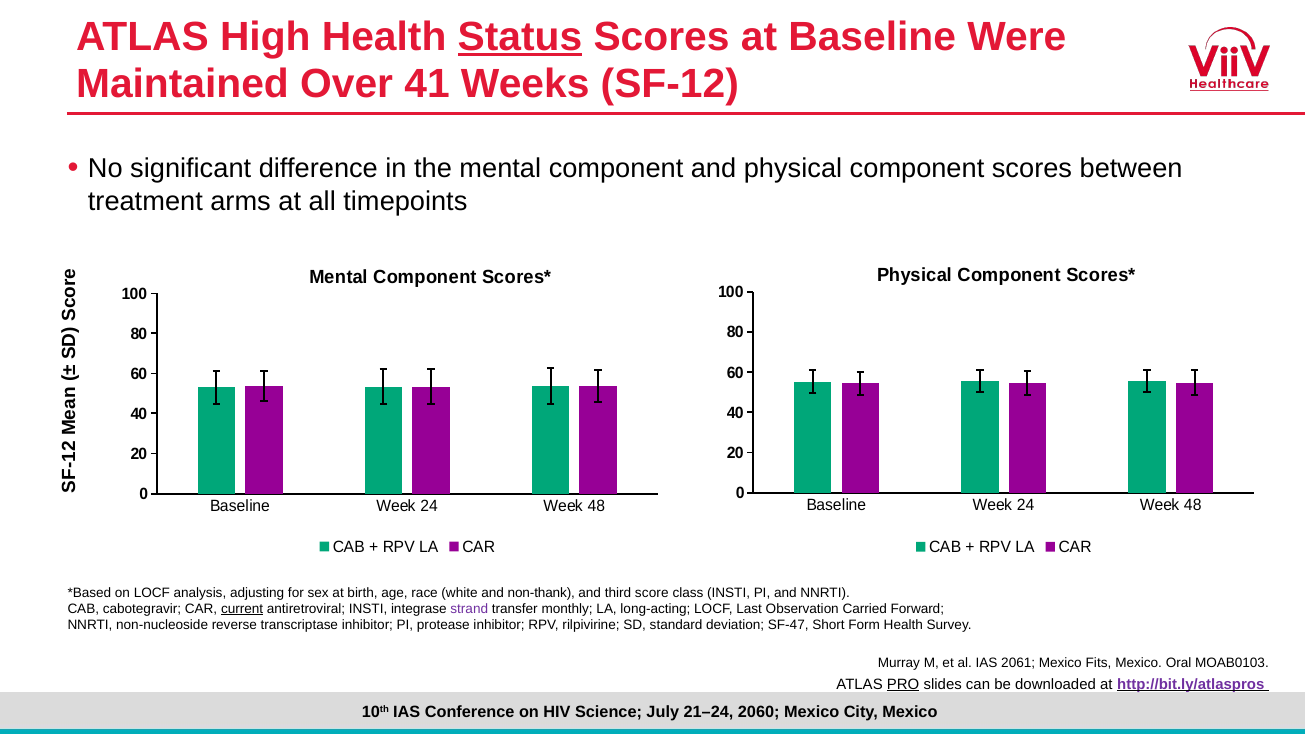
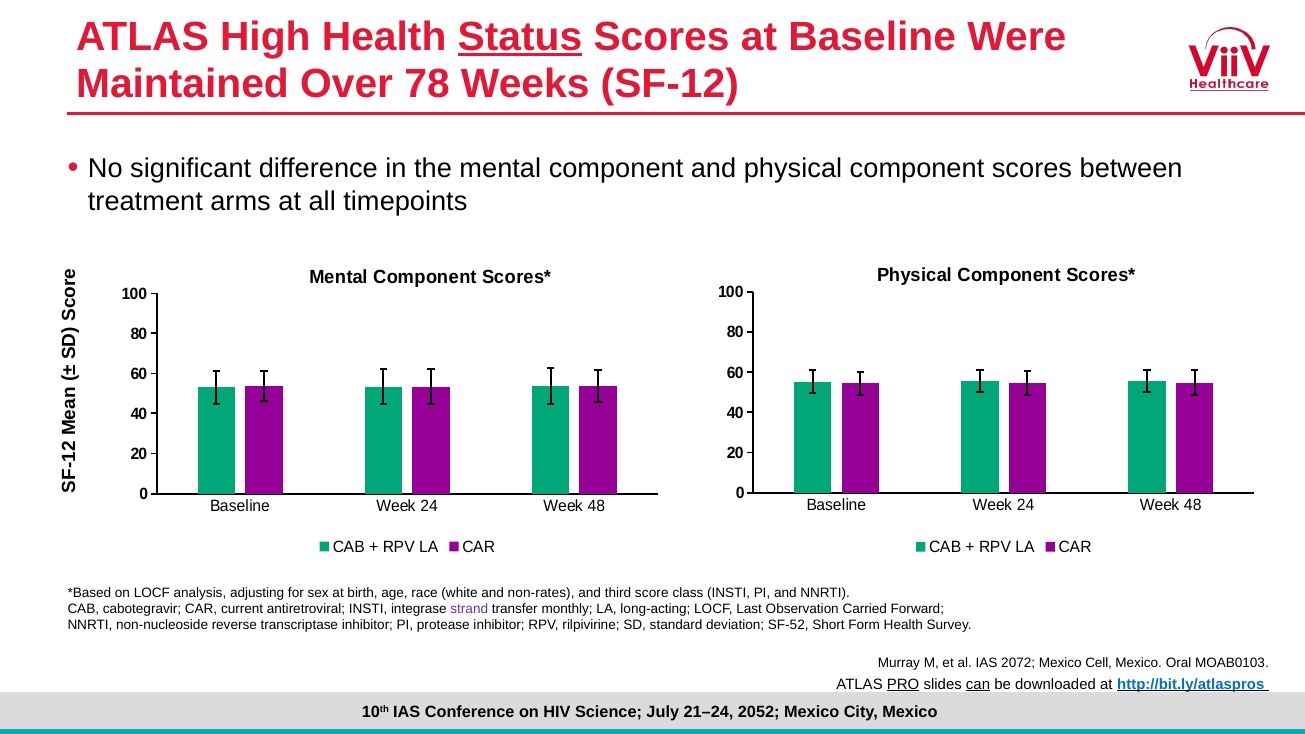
41: 41 -> 78 (427, 84)
non-thank: non-thank -> non-rates (541, 593)
current underline: present -> none (242, 609)
SF-47: SF-47 -> SF-52 (788, 625)
2061: 2061 -> 2072 (1018, 663)
Fits: Fits -> Cell (1099, 663)
can underline: none -> present (978, 684)
http://bit.ly/atlaspros colour: purple -> blue (1191, 684)
2060: 2060 -> 2052 (759, 712)
